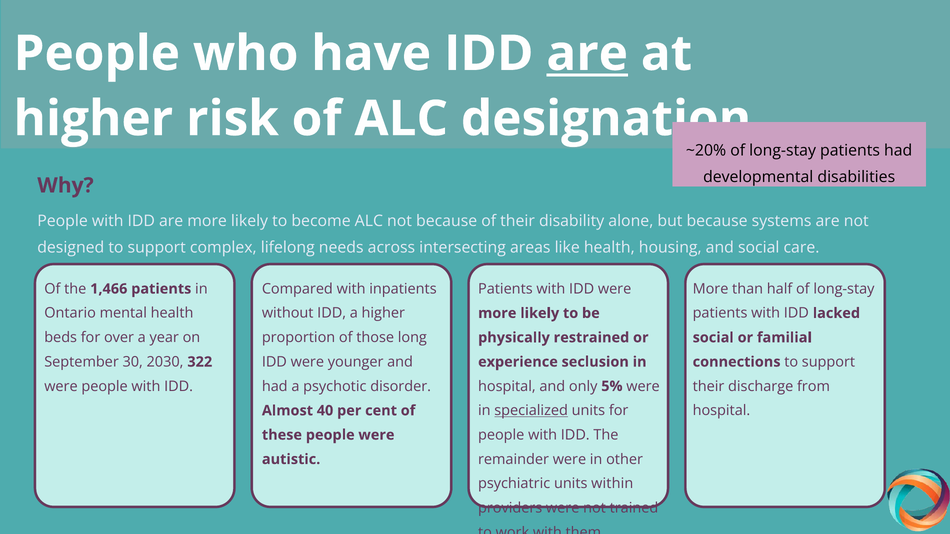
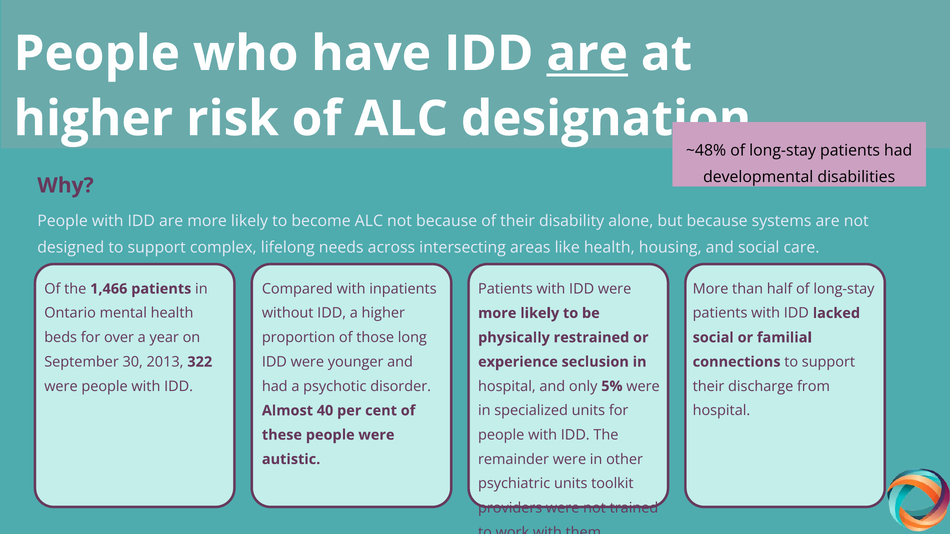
~20%: ~20% -> ~48% (706, 151)
2030: 2030 -> 2013 (165, 362)
specialized underline: present -> none (531, 411)
within: within -> toolkit (612, 484)
